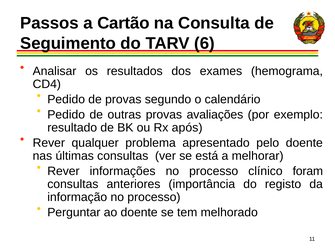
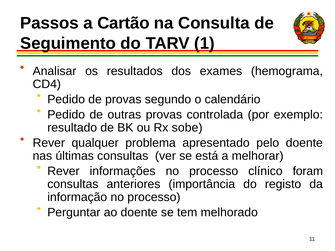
6: 6 -> 1 (204, 43)
avaliações: avaliações -> controlada (215, 115)
após: após -> sobe (187, 128)
